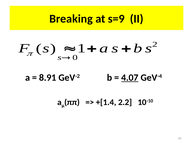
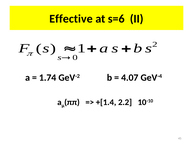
Breaking: Breaking -> Effective (71, 19)
s=9: s=9 -> s=6 (116, 19)
8.91: 8.91 -> 1.74 (48, 77)
4.07 underline: present -> none (130, 77)
